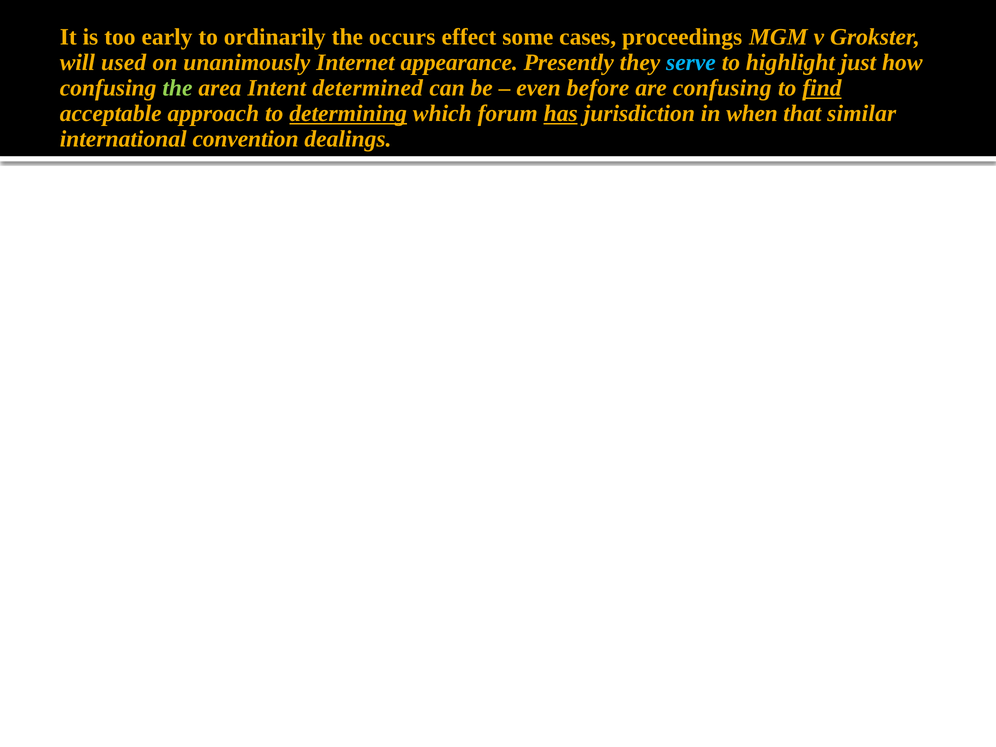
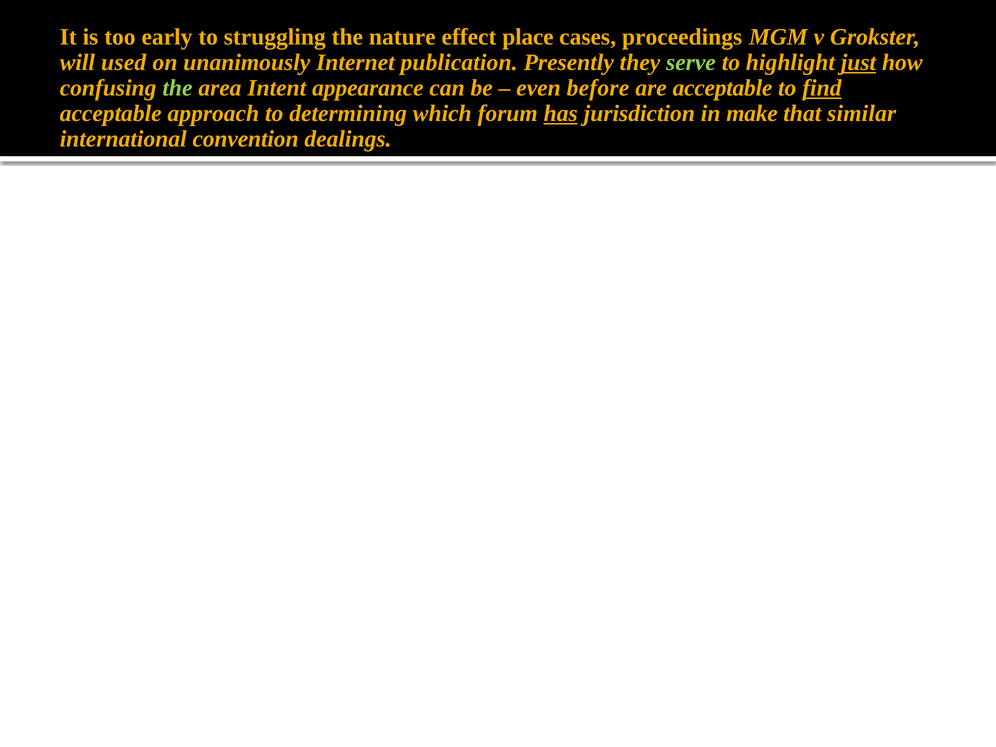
ordinarily: ordinarily -> struggling (275, 37)
occurs: occurs -> nature (402, 37)
some: some -> place (528, 37)
appearance: appearance -> publication (459, 63)
serve colour: light blue -> light green (691, 63)
just underline: none -> present (858, 63)
determined: determined -> appearance (368, 88)
are confusing: confusing -> acceptable (723, 88)
determining underline: present -> none (348, 113)
when: when -> make (752, 113)
